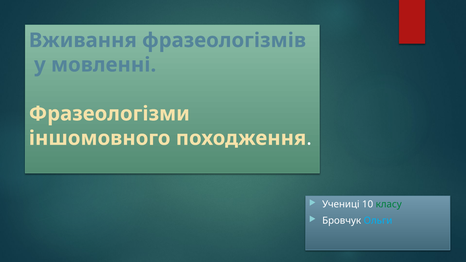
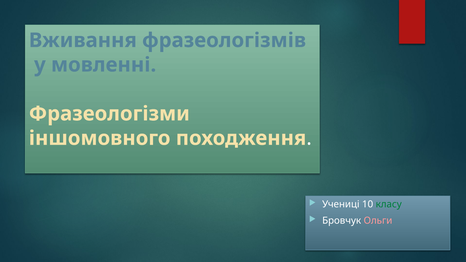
Ольги colour: light blue -> pink (378, 221)
